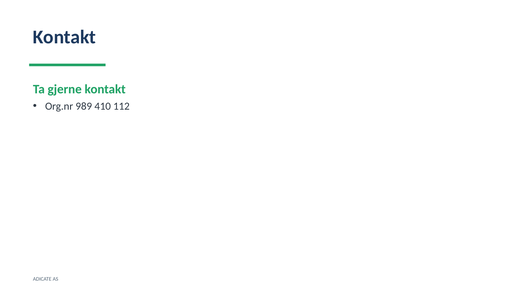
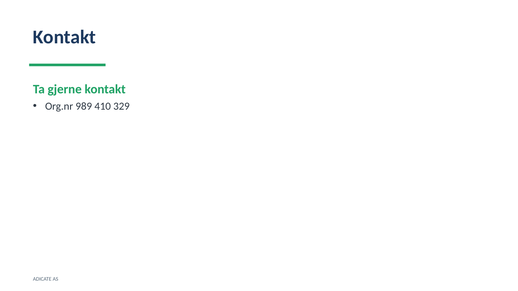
112: 112 -> 329 (121, 107)
